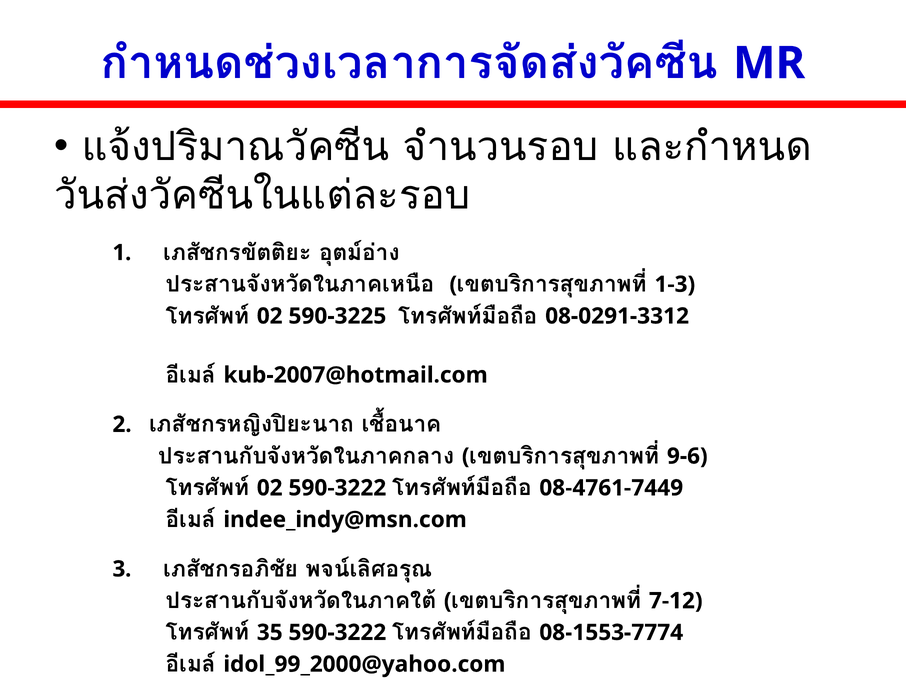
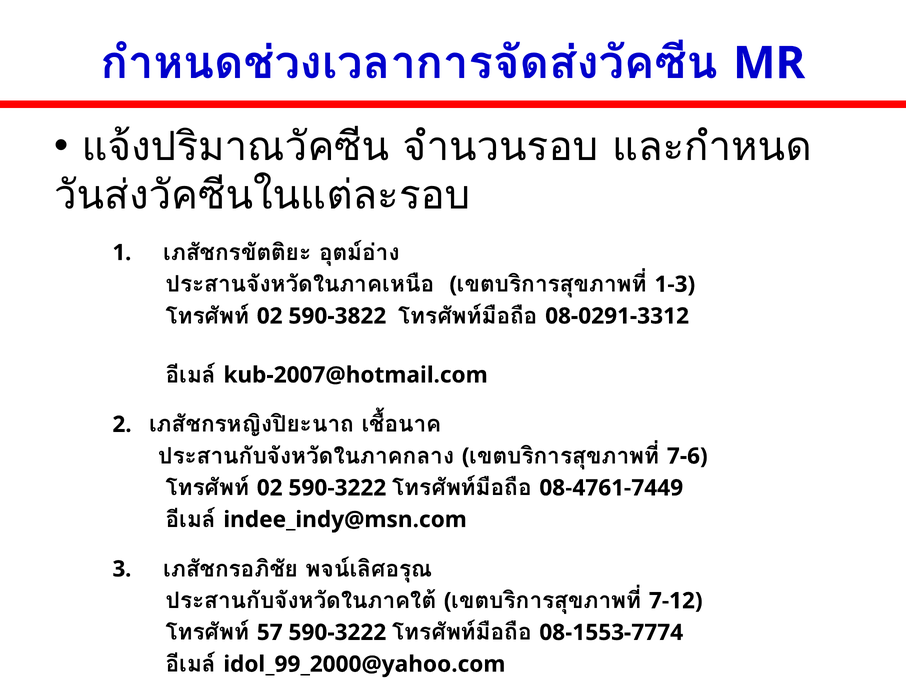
590-3225: 590-3225 -> 590-3822 (337, 316)
9-6: 9-6 -> 7-6 (687, 456)
35: 35 -> 57 (270, 632)
